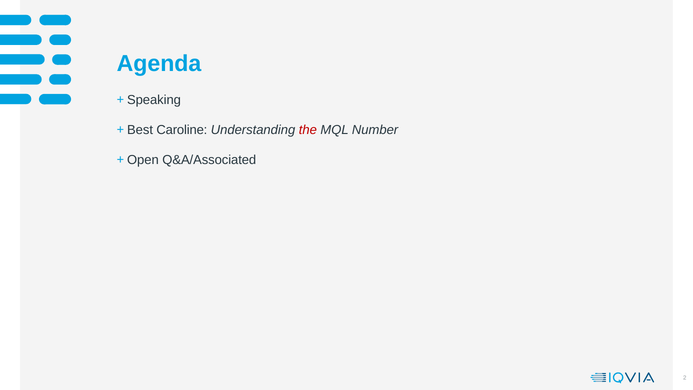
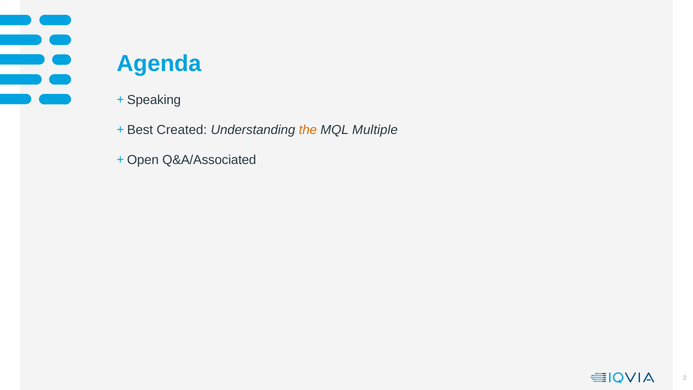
Caroline: Caroline -> Created (182, 130)
the colour: red -> orange (308, 130)
Number: Number -> Multiple (375, 130)
